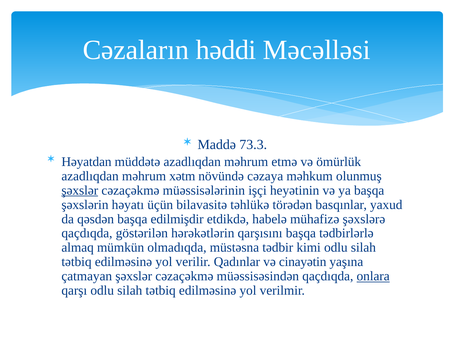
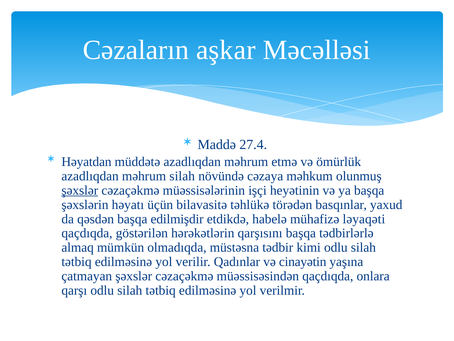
həddi: həddi -> aşkar (226, 50)
73.3: 73.3 -> 27.4 (253, 144)
məhrum xətm: xətm -> silah (182, 176)
şəxslərə: şəxslərə -> ləyaqəti (364, 219)
onlara underline: present -> none (373, 276)
